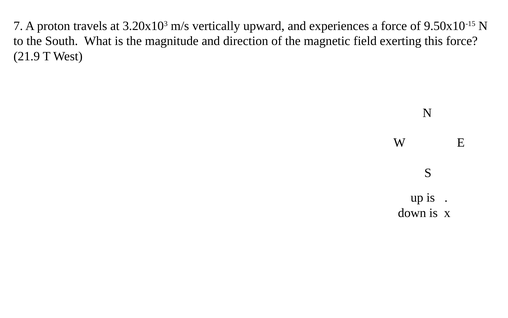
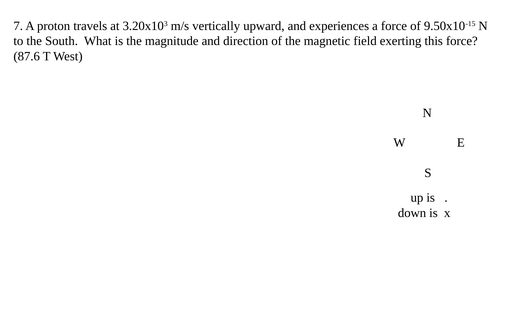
21.9: 21.9 -> 87.6 (27, 56)
